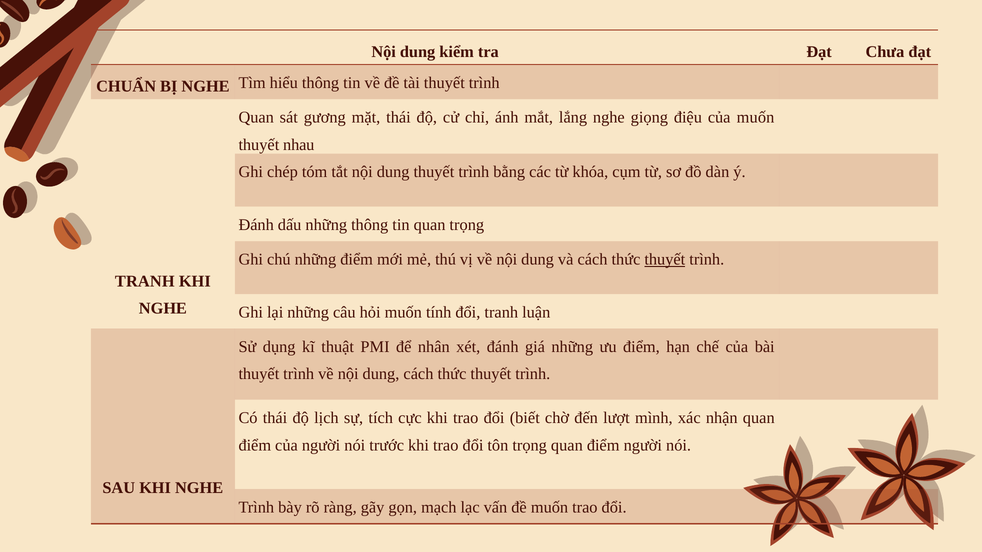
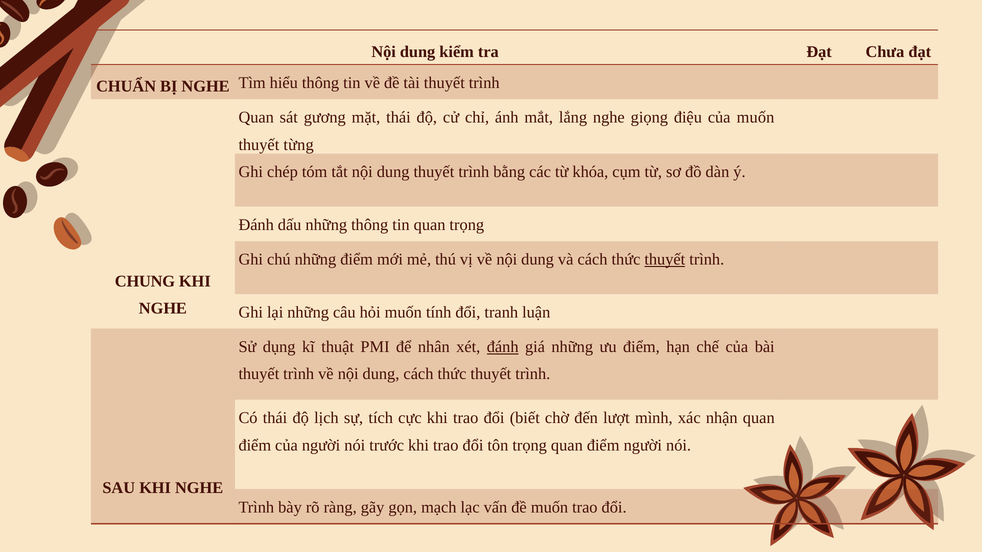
nhau: nhau -> từng (299, 145)
TRANH: TRANH -> CHUNG (145, 281)
đánh underline: none -> present (503, 347)
